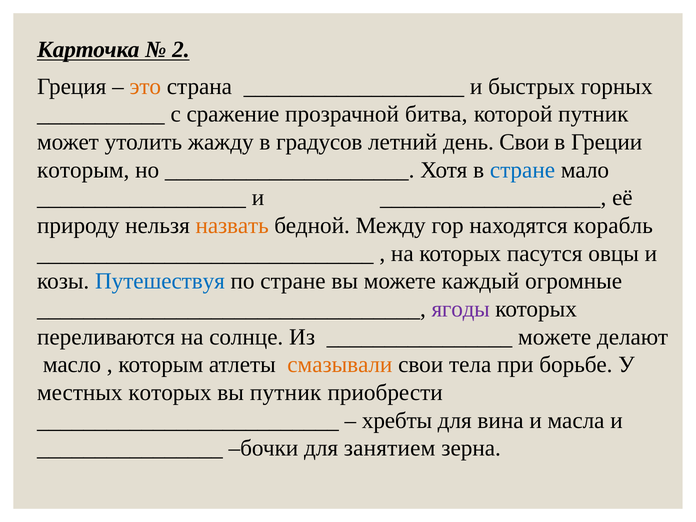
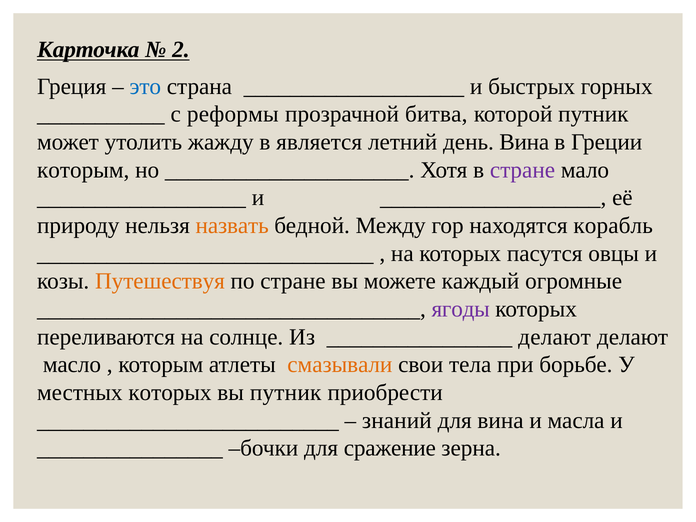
это colour: orange -> blue (145, 86)
сражение: сражение -> реформы (233, 114)
градусов: градусов -> является (319, 142)
день Свои: Свои -> Вина (524, 142)
стране colour: blue -> purple (523, 170)
Путешествуя colour: blue -> orange (160, 281)
можете: можете -> делают (555, 337)
хребты: хребты -> знаний (397, 420)
занятием: занятием -> сражение (390, 448)
